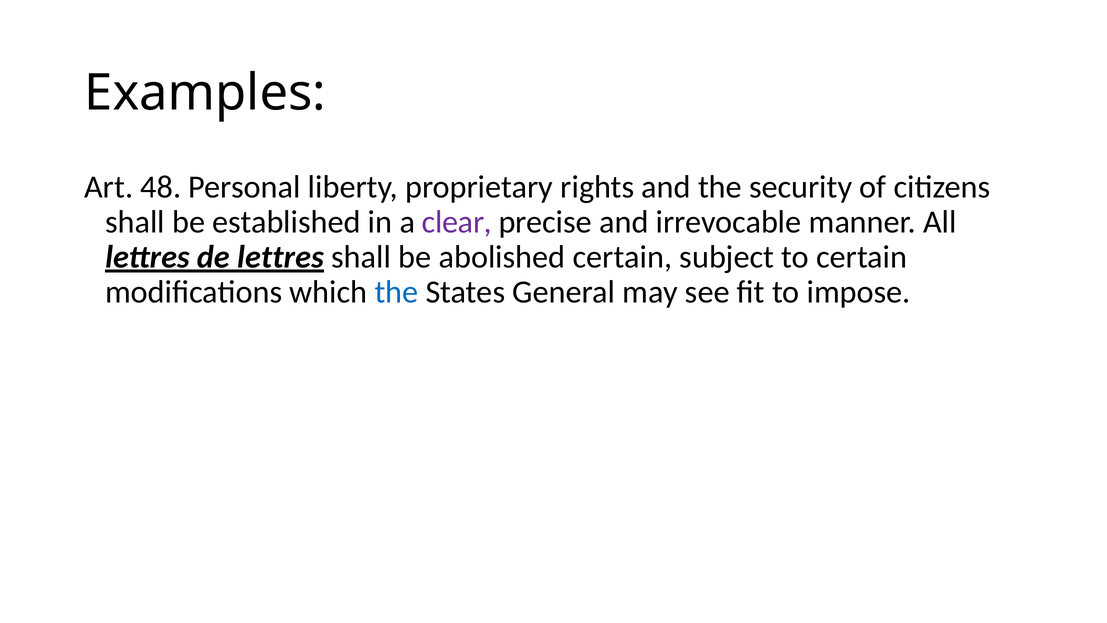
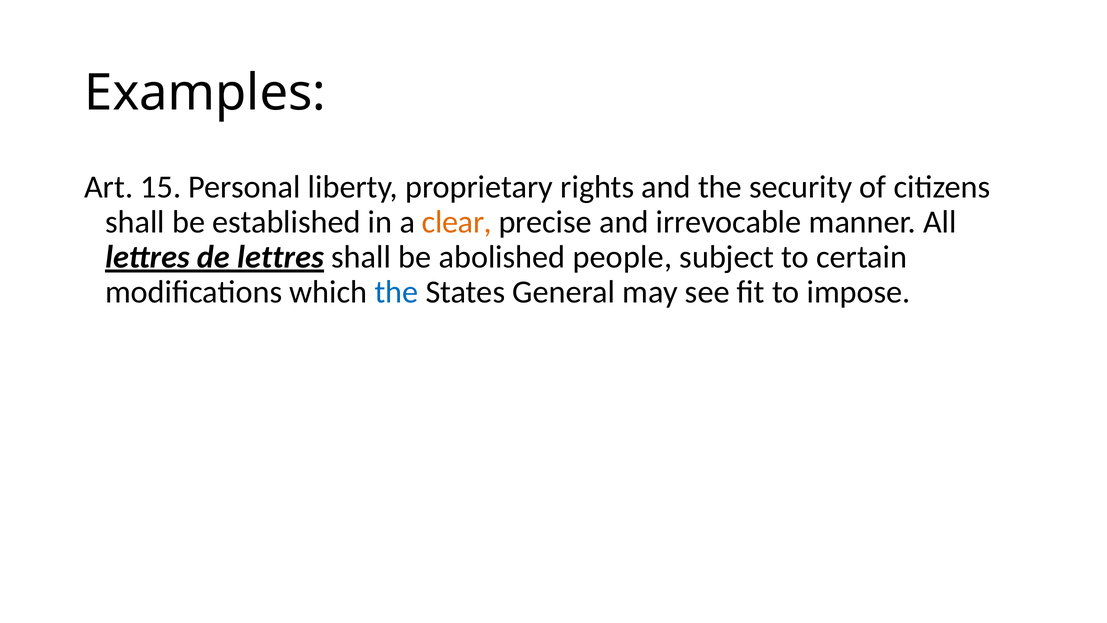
48: 48 -> 15 (161, 187)
clear colour: purple -> orange (457, 222)
abolished certain: certain -> people (622, 257)
